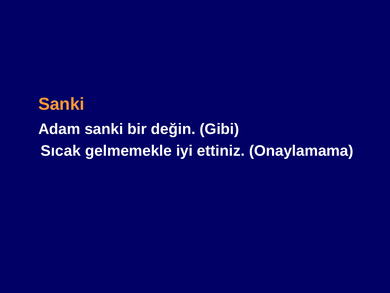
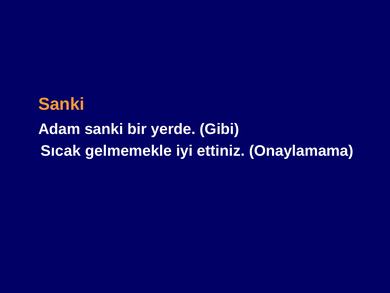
değin: değin -> yerde (173, 129)
